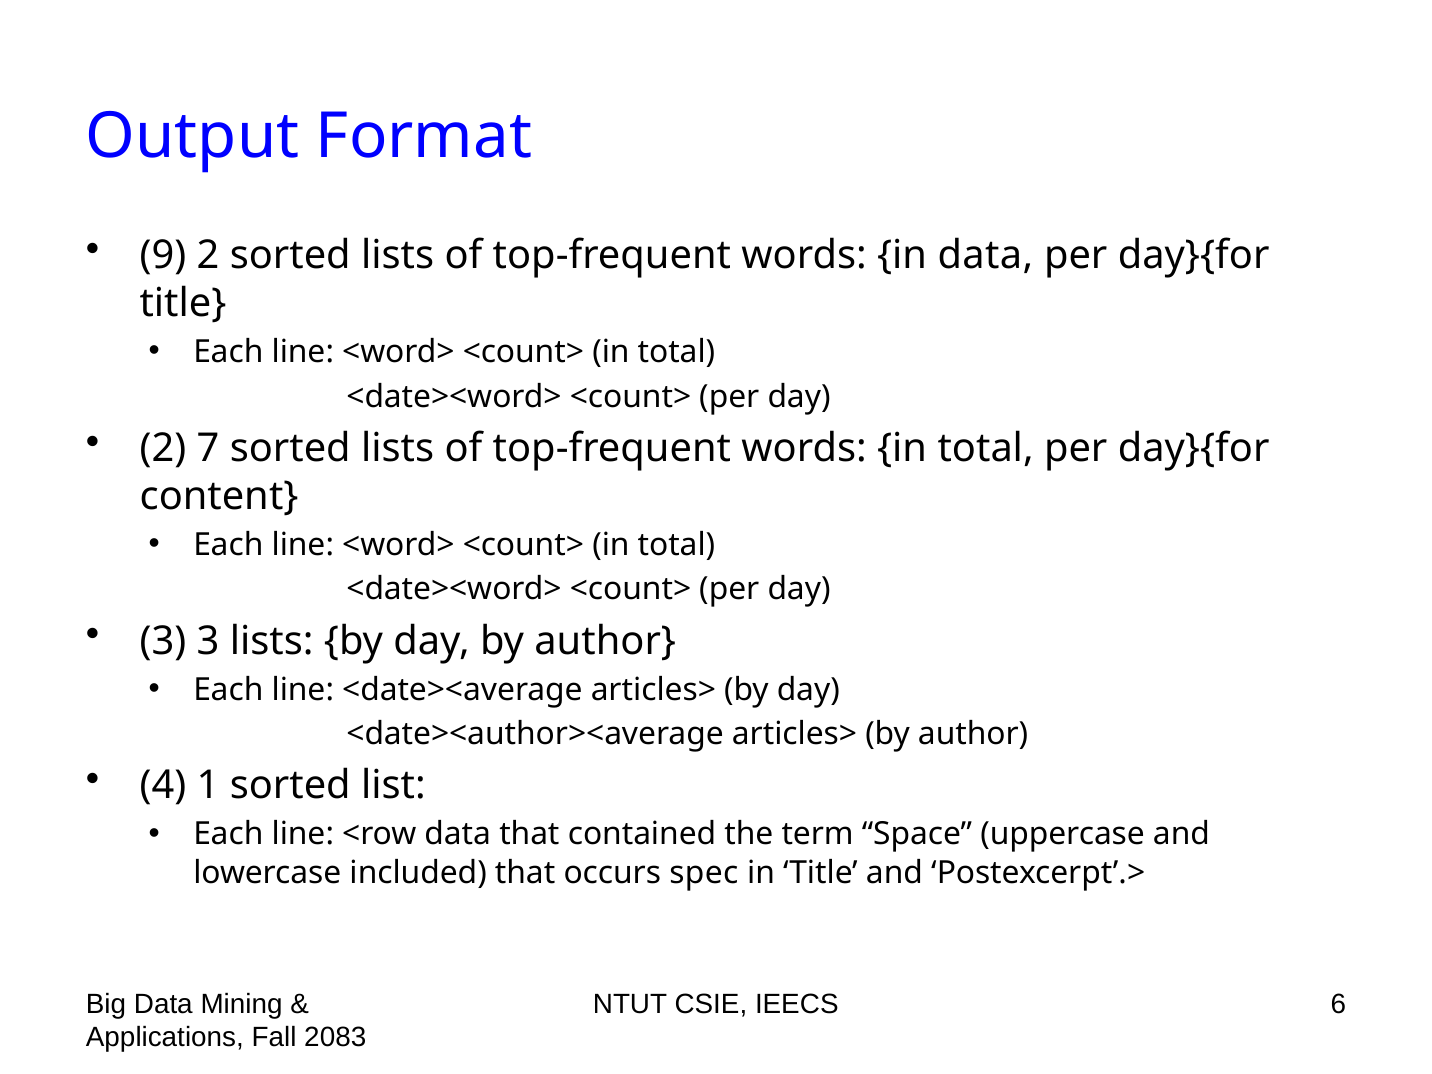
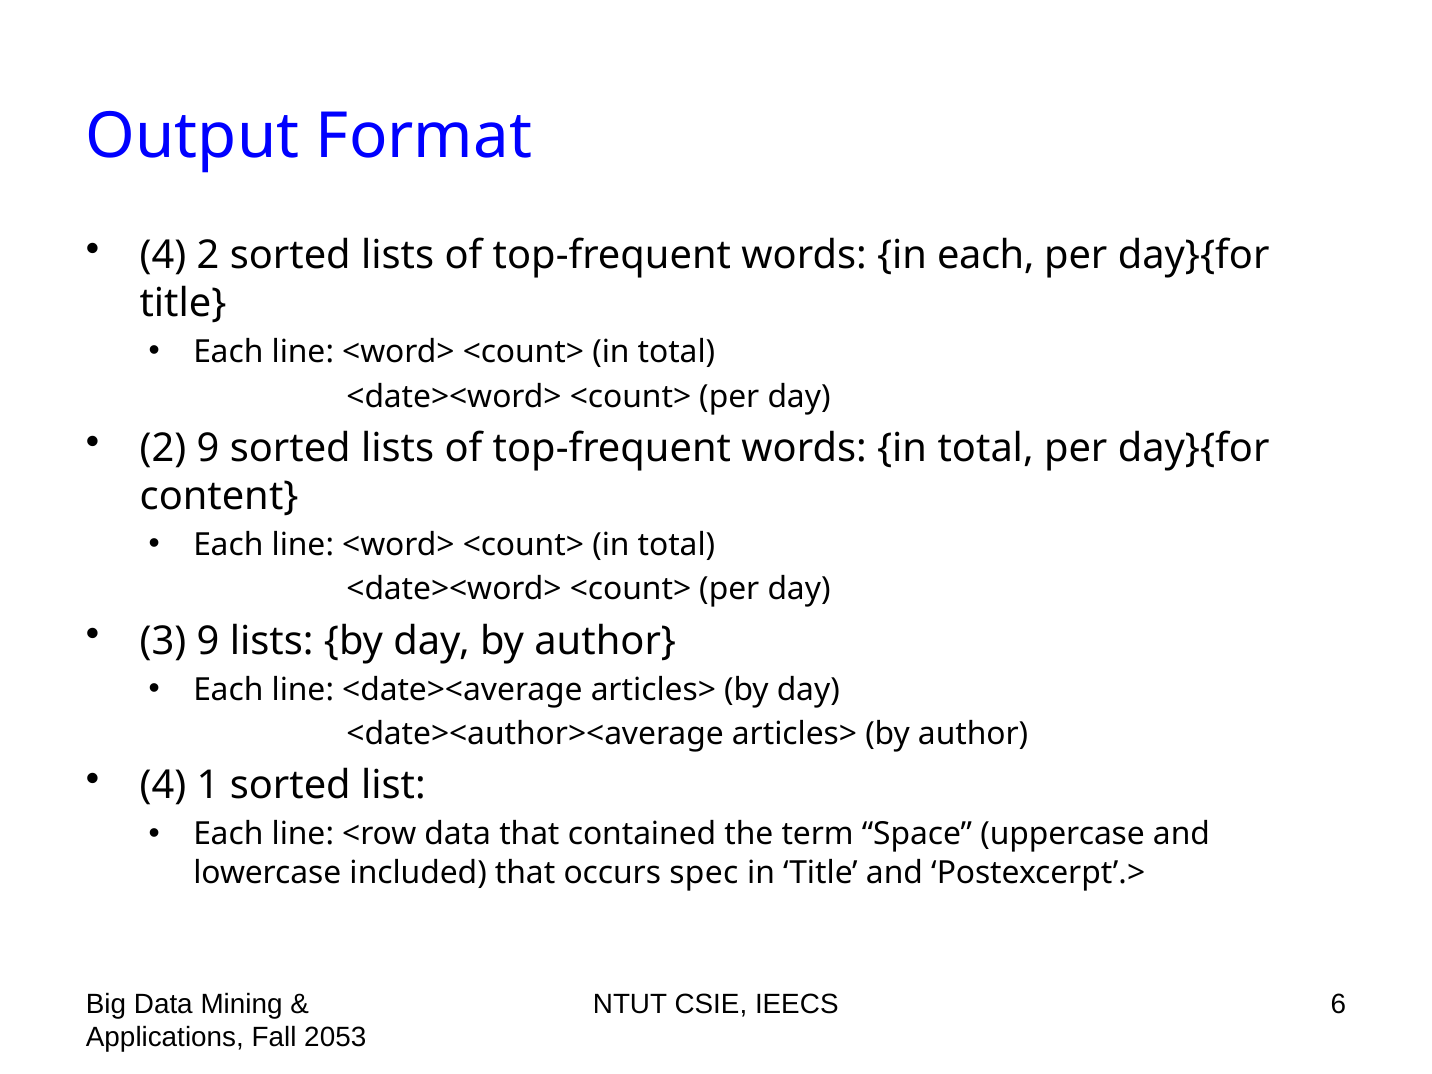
9: 9 -> 4 (163, 256)
in data: data -> each (986, 256)
2 7: 7 -> 9 (208, 448)
3 3: 3 -> 9 (208, 641)
2083: 2083 -> 2053 (335, 1037)
